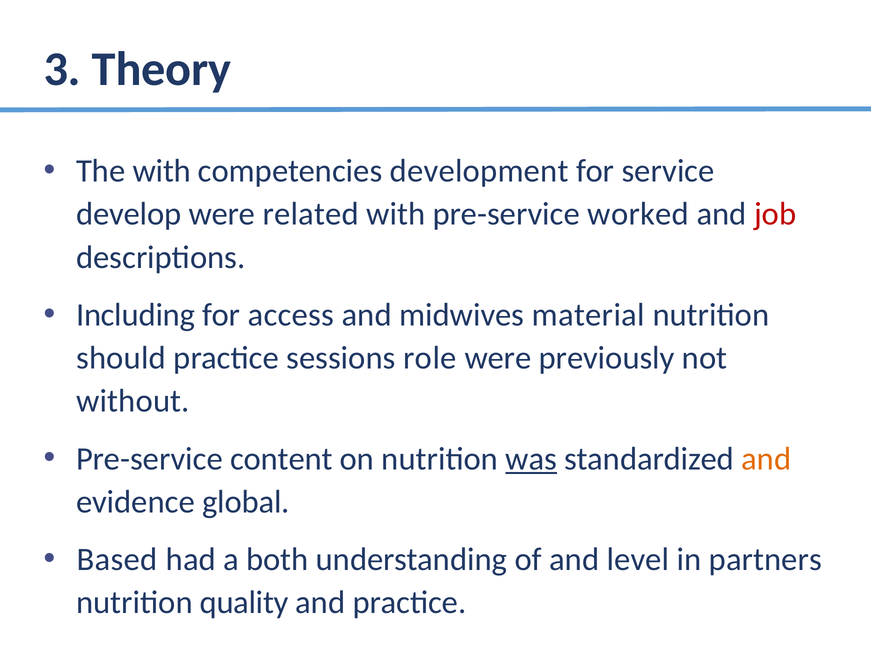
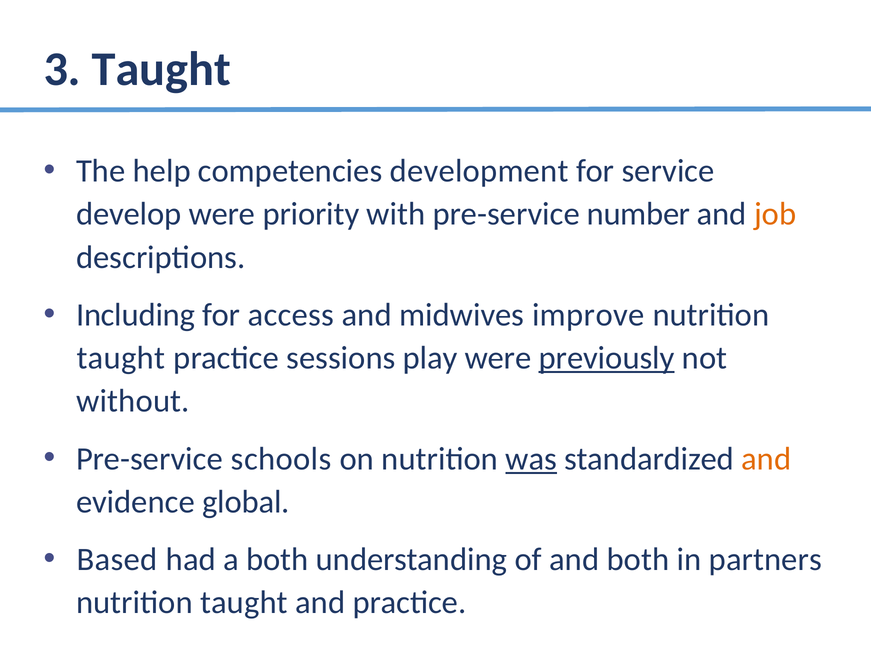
3 Theory: Theory -> Taught (161, 69)
The with: with -> help (162, 171)
related: related -> priority (311, 214)
worked: worked -> number (639, 214)
job colour: red -> orange (775, 214)
material: material -> improve (588, 315)
should: should -> taught (121, 358)
role: role -> play (430, 358)
previously underline: none -> present (607, 358)
content: content -> schools (281, 459)
and level: level -> both (638, 560)
quality: quality -> taught (244, 603)
